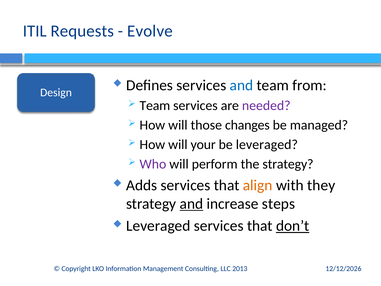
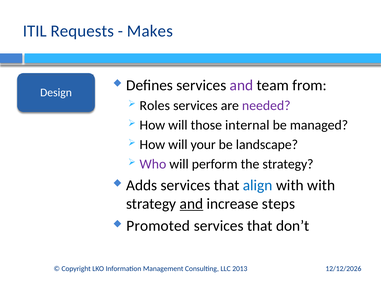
Evolve: Evolve -> Makes (150, 31)
and colour: blue -> purple (241, 85)
Team: Team -> Roles (155, 105)
changes: changes -> internal (247, 125)
be leveraged: leveraged -> landscape (267, 144)
align colour: orange -> blue (258, 185)
with they: they -> with (321, 185)
Leveraged: Leveraged -> Promoted (158, 226)
don’t underline: present -> none (293, 226)
